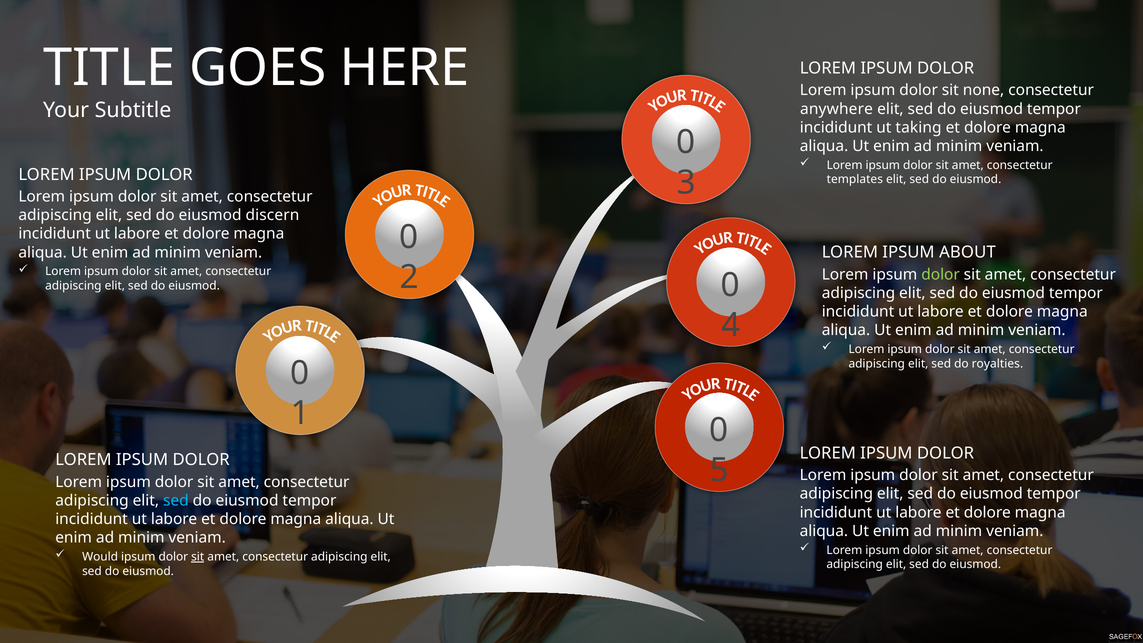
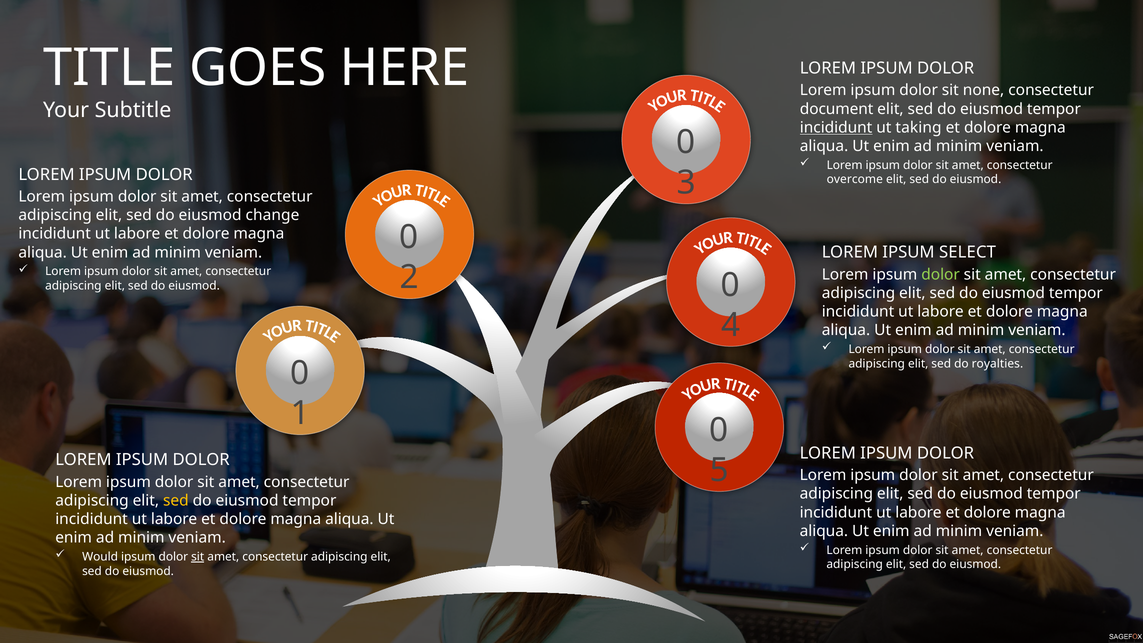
anywhere: anywhere -> document (837, 109)
incididunt underline: none -> present (836, 128)
templates: templates -> overcome (855, 180)
discern: discern -> change (272, 215)
ABOUT: ABOUT -> SELECT (967, 252)
sed colour: light blue -> yellow (176, 501)
